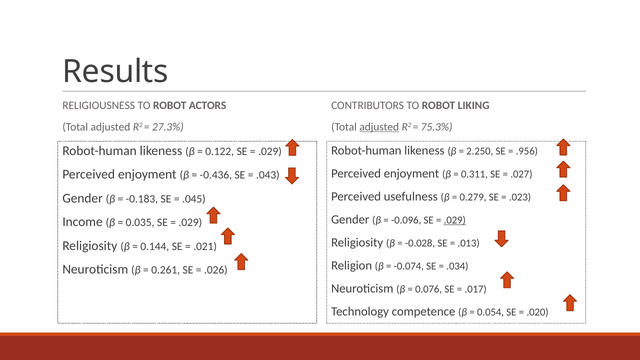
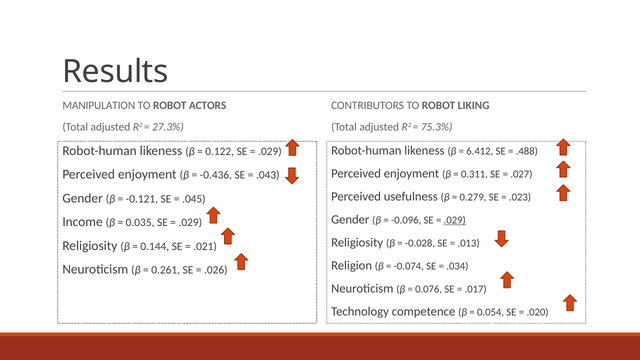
RELIGIOUSNESS: RELIGIOUSNESS -> MANIPULATION (99, 105)
adjusted underline: present -> none (379, 127)
2.250: 2.250 -> 6.412 (480, 151)
.956: .956 -> .488 (527, 151)
-0.183: -0.183 -> -0.121 (142, 199)
